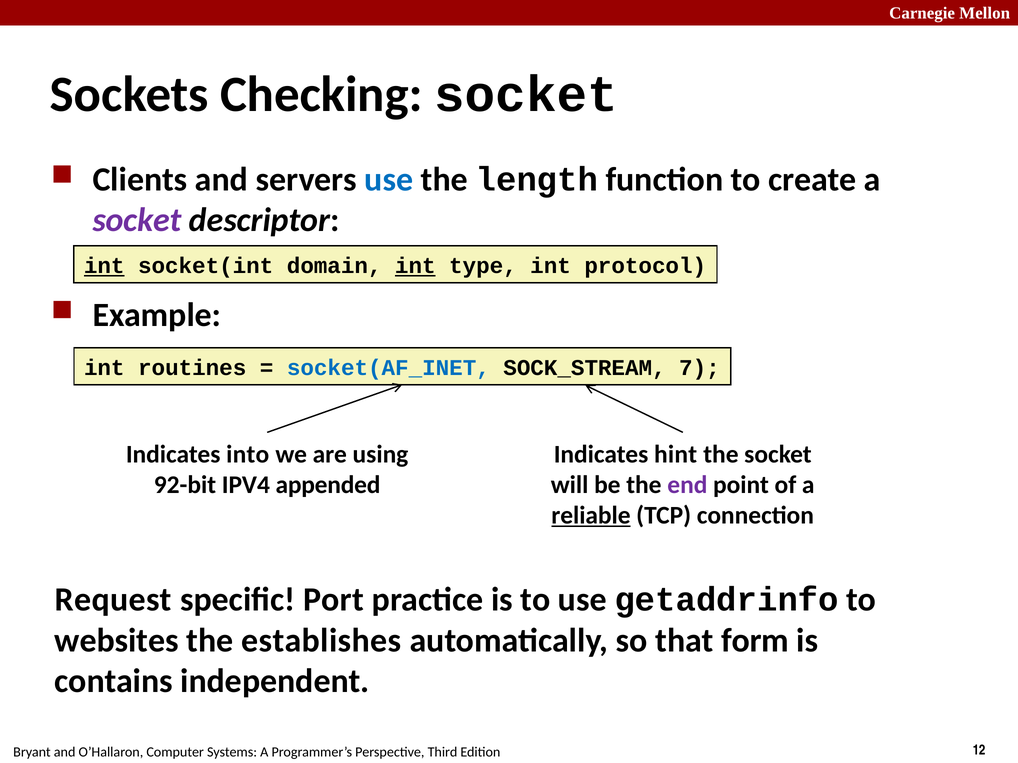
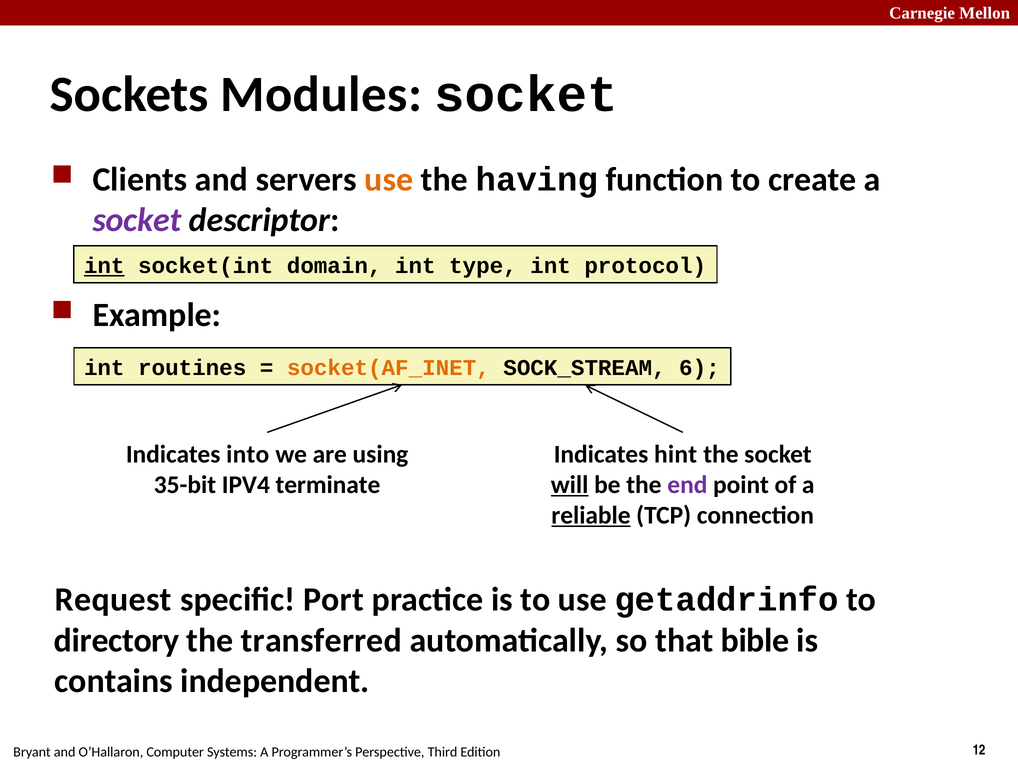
Checking: Checking -> Modules (321, 94)
use colour: blue -> orange (389, 179)
length: length -> having (537, 179)
int underline: present -> none (415, 266)
socket(AF_INET colour: blue -> orange (388, 368)
7: 7 -> 6 (699, 368)
92-bit: 92-bit -> 35-bit (185, 485)
appended: appended -> terminate (328, 485)
will underline: none -> present (570, 485)
websites: websites -> directory (117, 641)
establishes: establishes -> transferred (321, 641)
form: form -> bible (755, 641)
